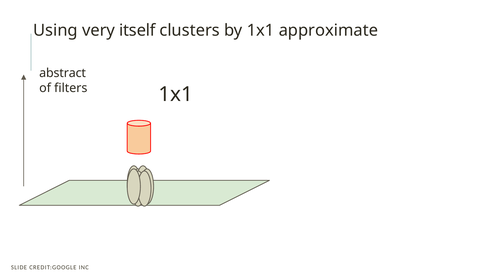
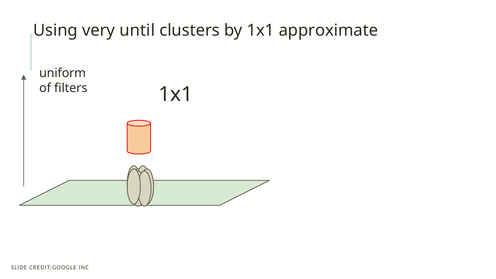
itself: itself -> until (137, 30)
abstract: abstract -> uniform (63, 73)
